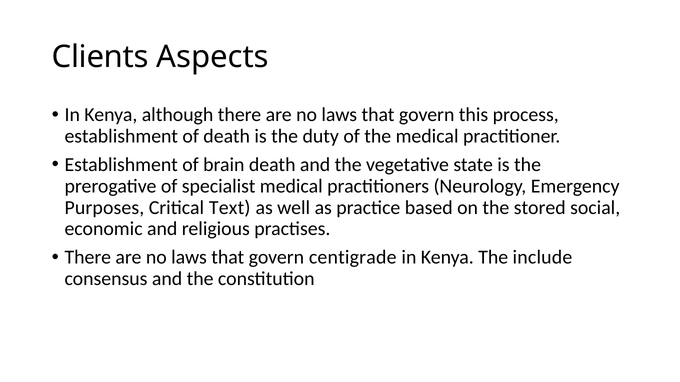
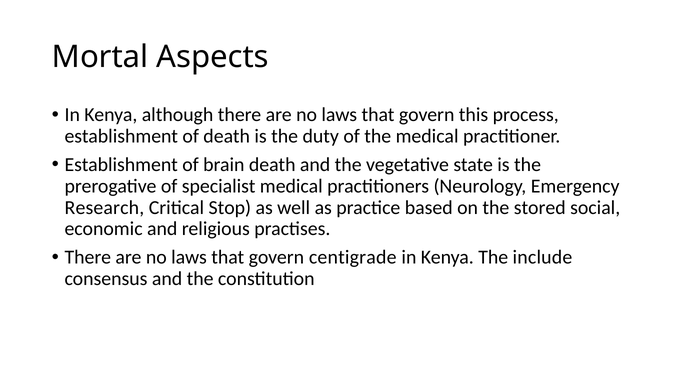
Clients: Clients -> Mortal (100, 57)
Purposes: Purposes -> Research (104, 208)
Text: Text -> Stop (230, 208)
